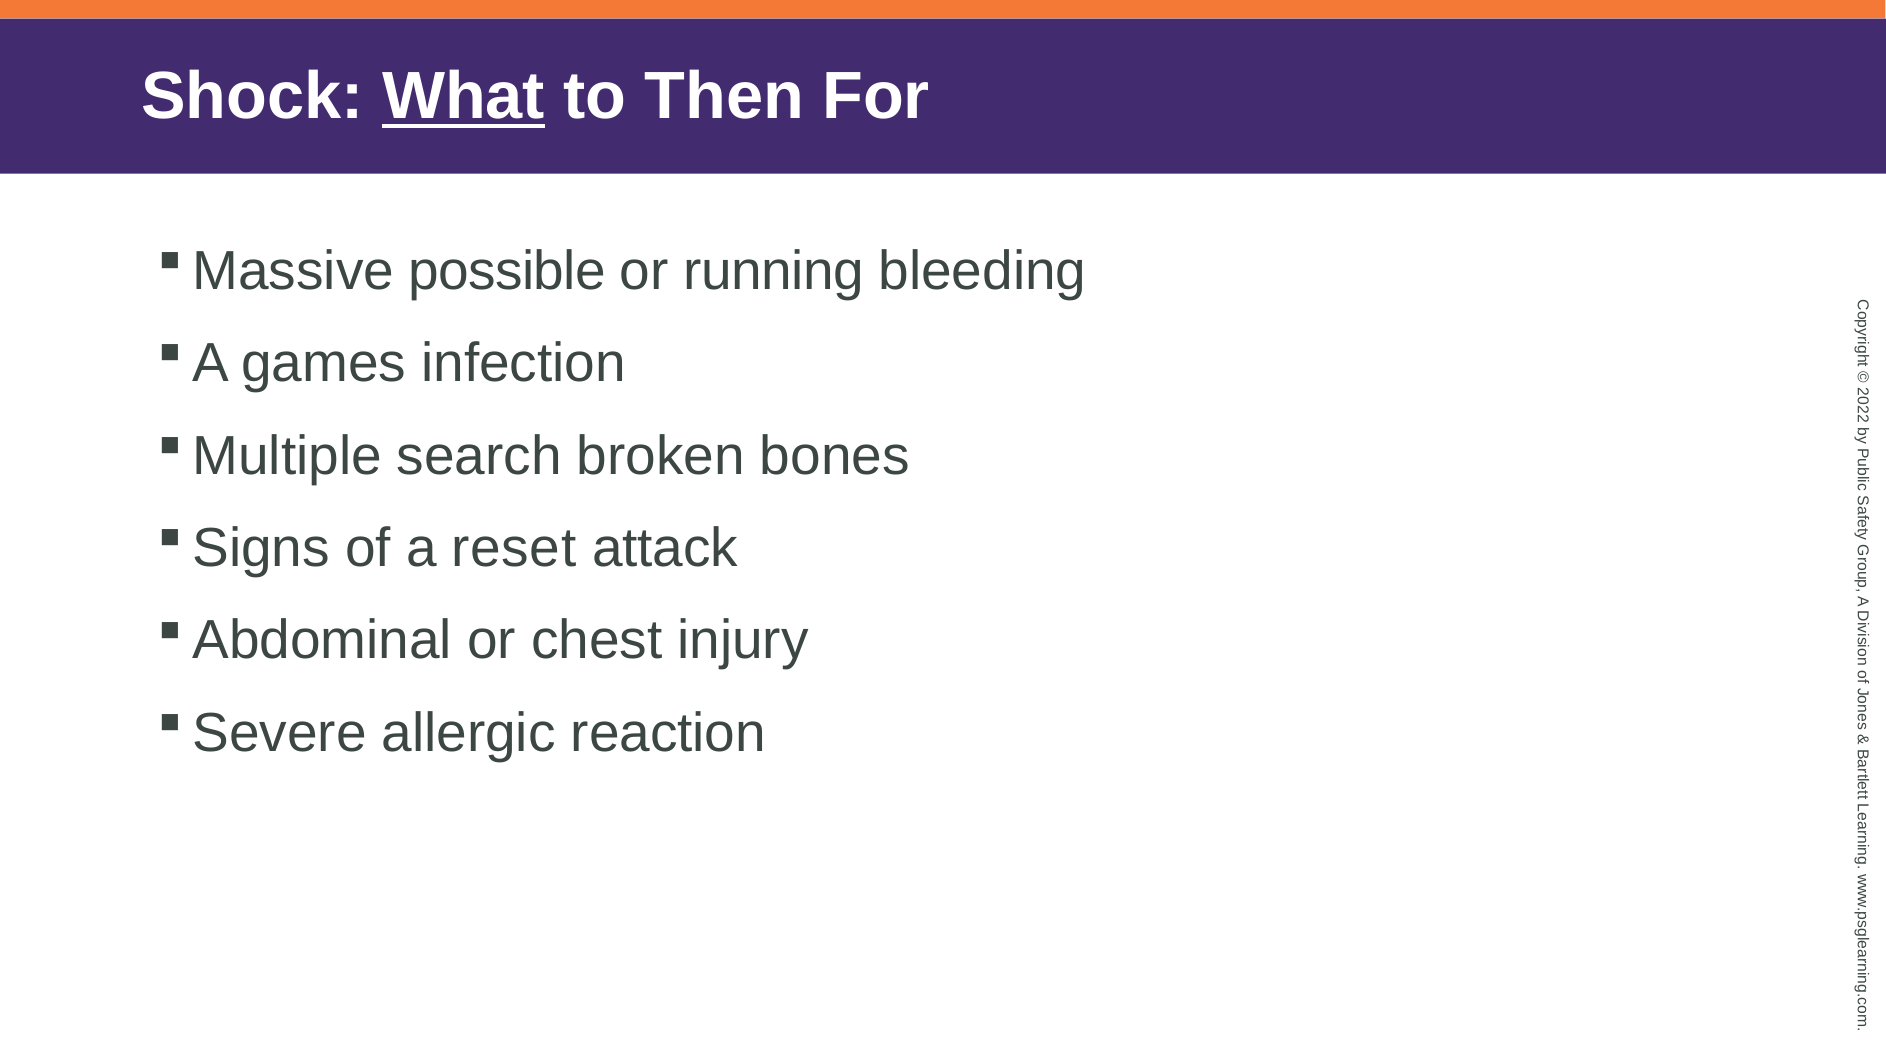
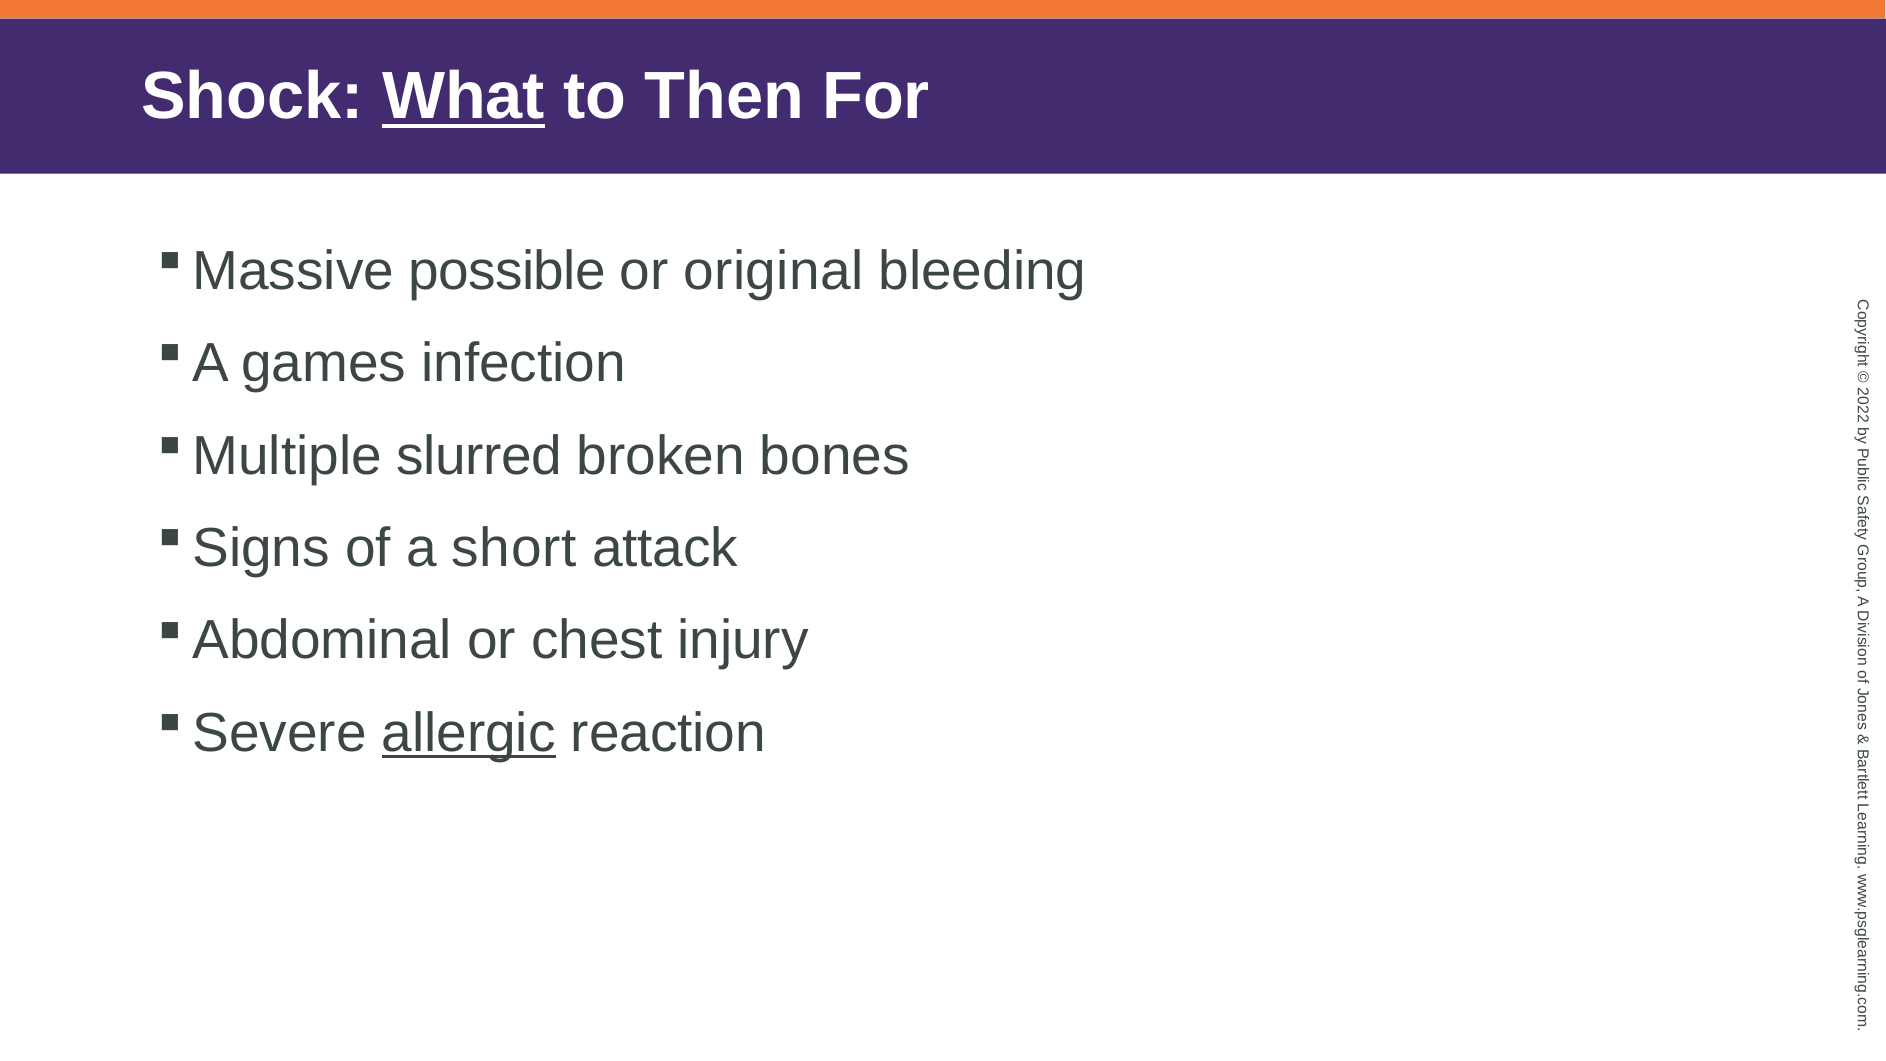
running: running -> original (773, 271)
search: search -> slurred (480, 456)
reset: reset -> short (514, 548)
allergic underline: none -> present (469, 733)
